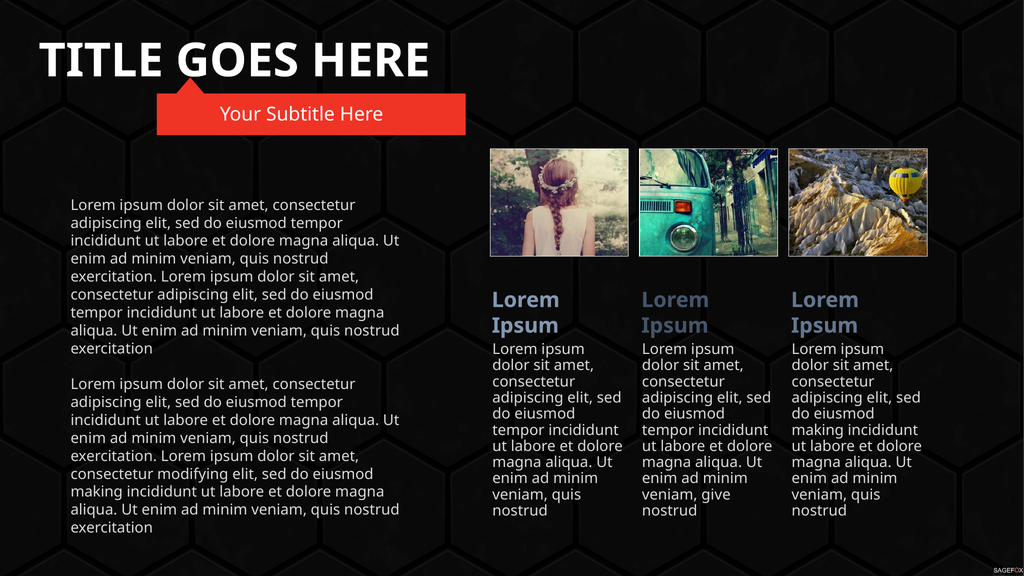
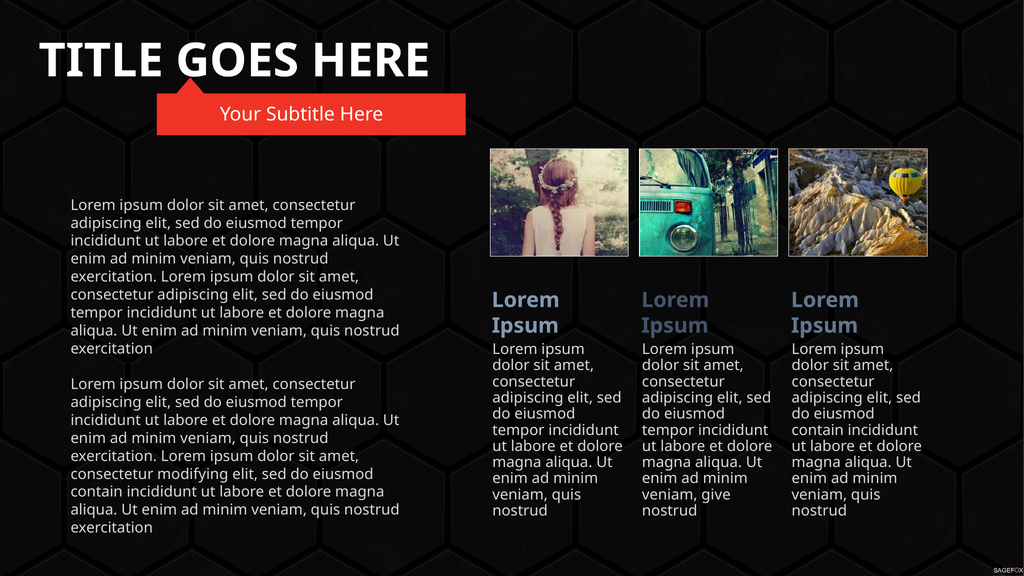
making: making -> contain (818, 430)
making: making -> contain (97, 492)
